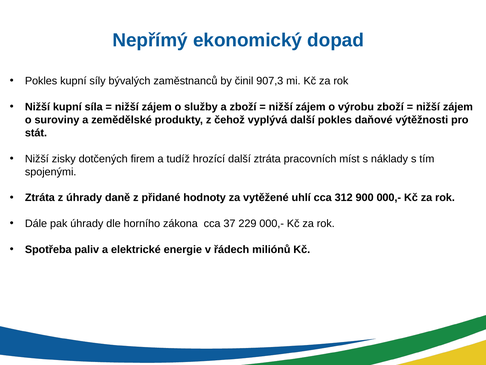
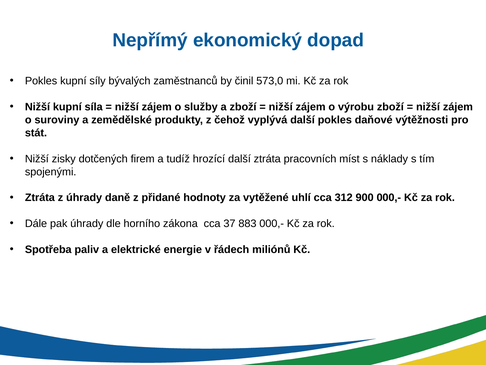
907,3: 907,3 -> 573,0 (270, 81)
229: 229 -> 883 (247, 223)
